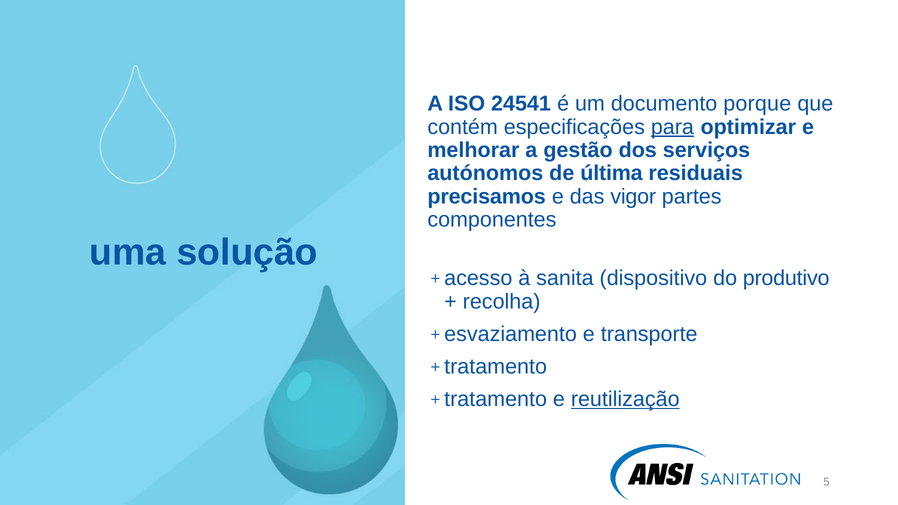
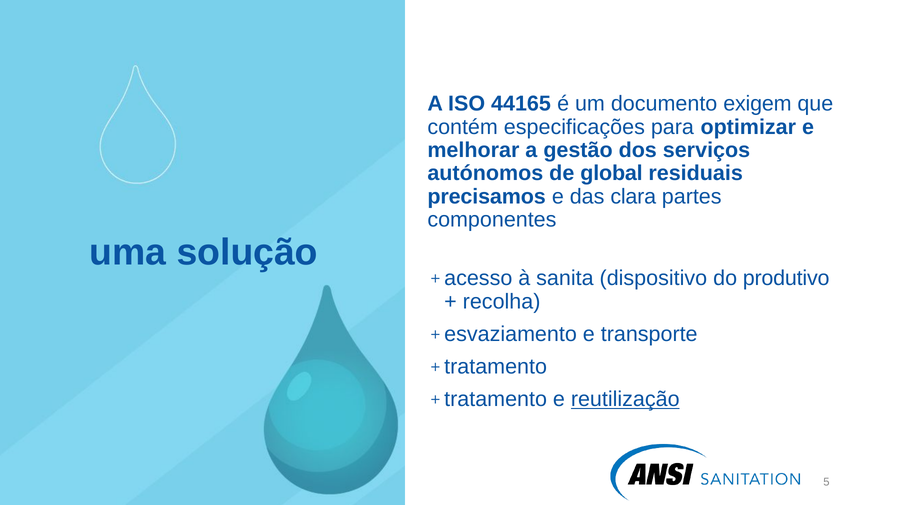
24541: 24541 -> 44165 (521, 104)
porque: porque -> exigem (757, 104)
para underline: present -> none (672, 127)
última: última -> global (612, 173)
vigor: vigor -> clara (633, 197)
